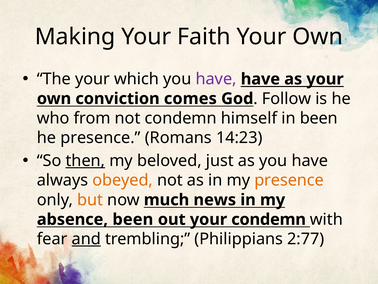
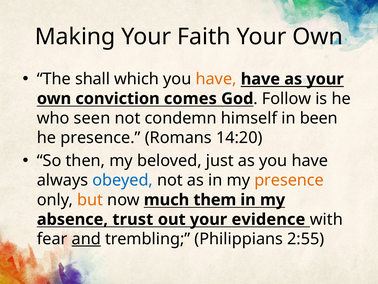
The your: your -> shall (93, 79)
have colour: purple -> orange (216, 79)
from: from -> seen (92, 118)
14:23: 14:23 -> 14:20 (239, 138)
then underline: present -> none (85, 160)
obeyed colour: orange -> blue (123, 180)
news: news -> them (215, 200)
absence been: been -> trust (133, 219)
your condemn: condemn -> evidence (268, 219)
2:77: 2:77 -> 2:55 (306, 239)
